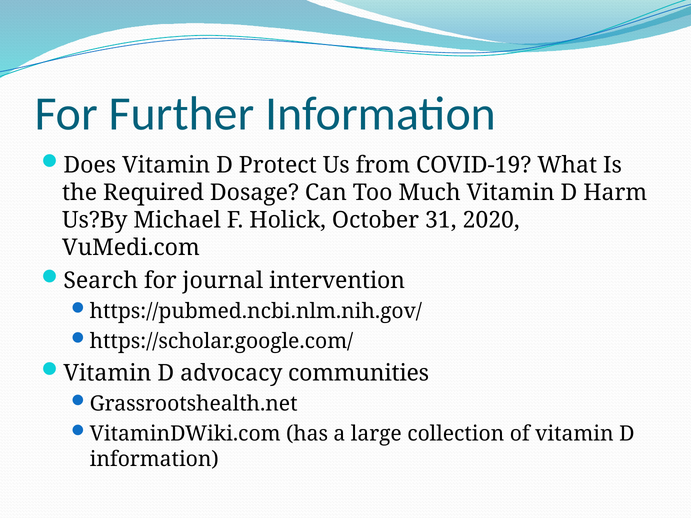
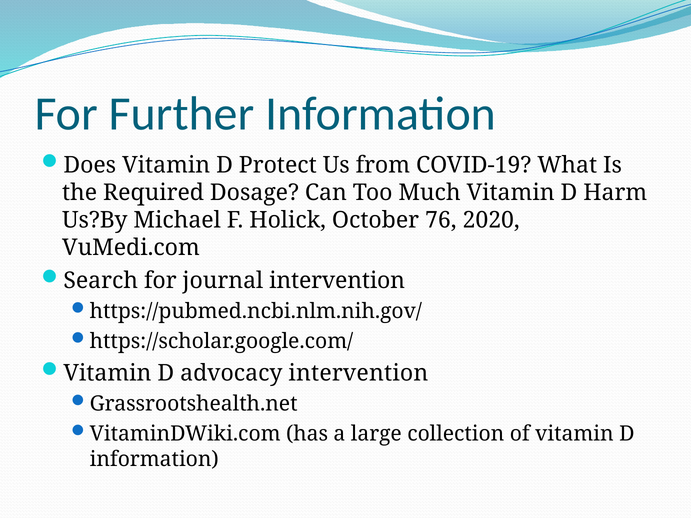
31: 31 -> 76 (441, 220)
advocacy communities: communities -> intervention (358, 373)
